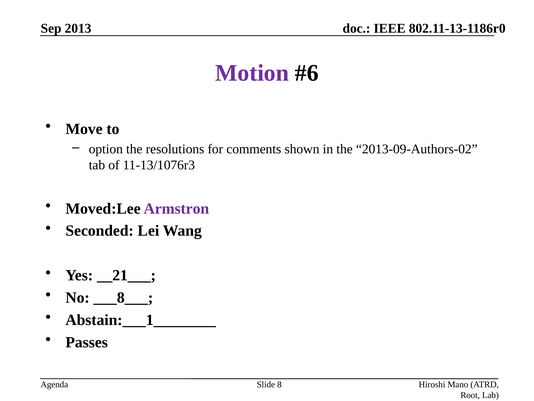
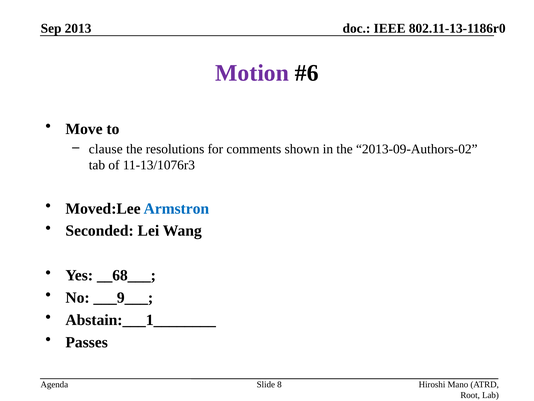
option: option -> clause (106, 149)
Armstron colour: purple -> blue (176, 208)
__21___: __21___ -> __68___ (126, 275)
___8___: ___8___ -> ___9___ (123, 297)
